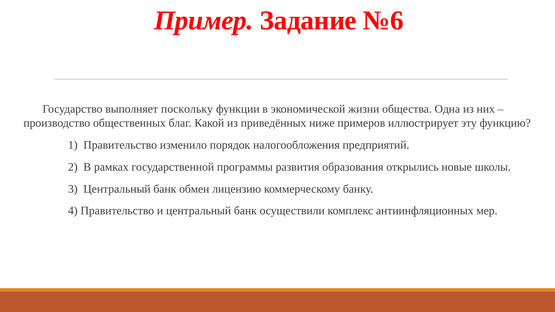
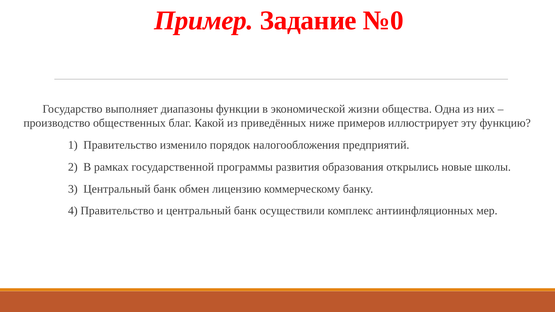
№6: №6 -> №0 (383, 20)
поскольку: поскольку -> диапазоны (187, 109)
